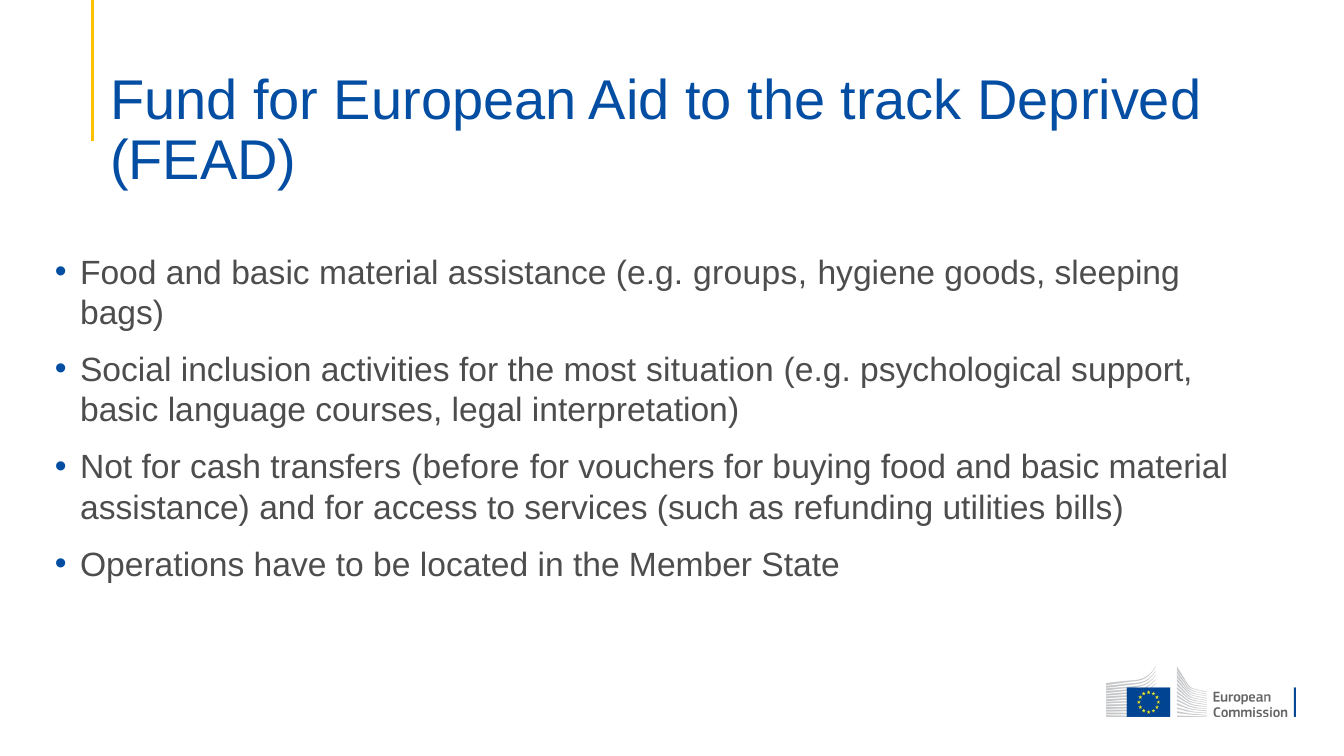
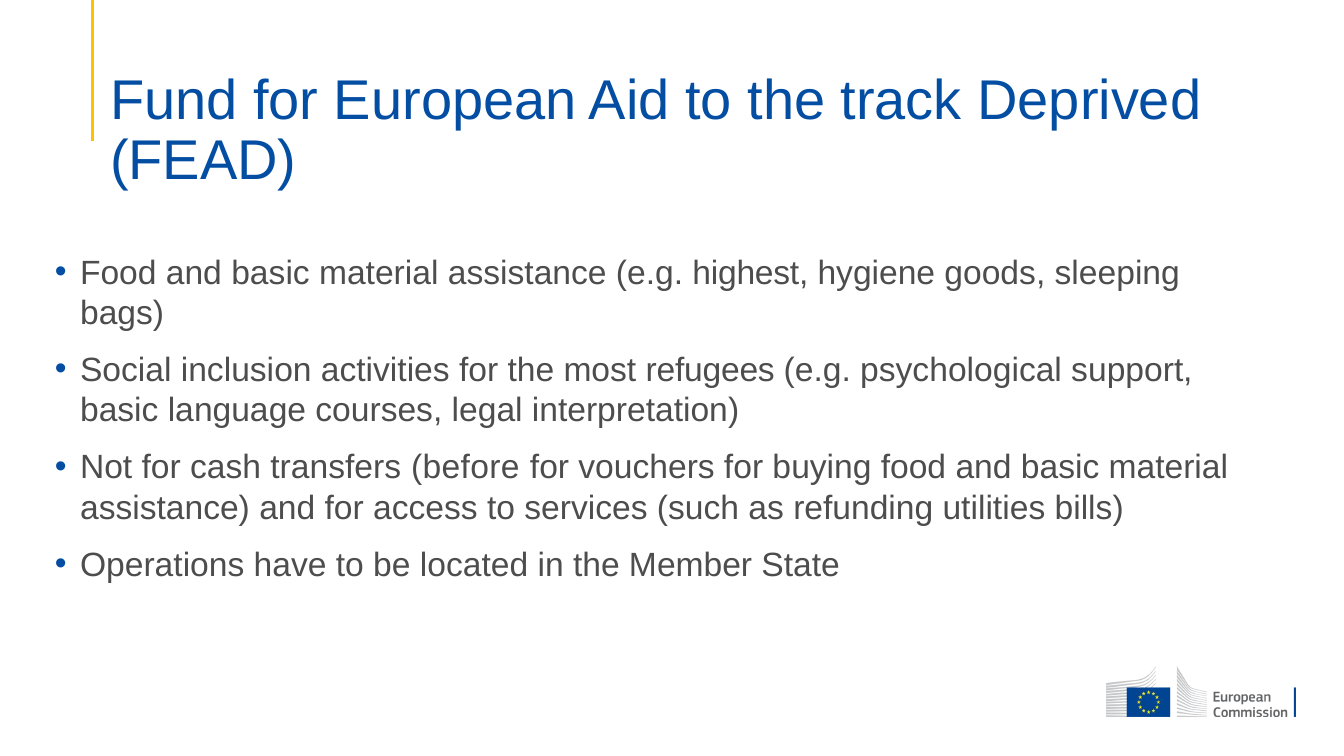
groups: groups -> highest (750, 273)
situation: situation -> refugees (710, 370)
